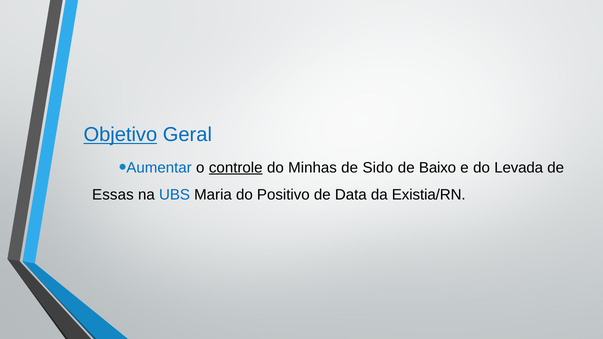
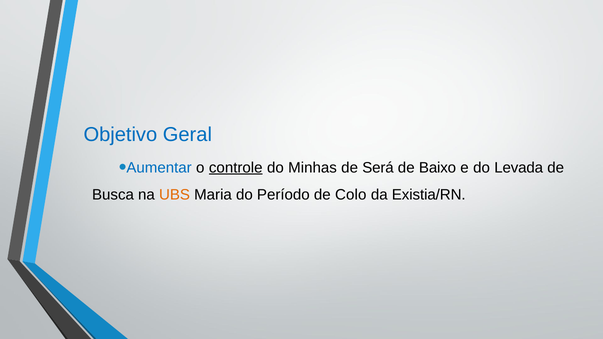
Objetivo underline: present -> none (120, 135)
Sido: Sido -> Será (378, 168)
Essas: Essas -> Busca (113, 195)
UBS colour: blue -> orange (175, 195)
Positivo: Positivo -> Período (283, 195)
Data: Data -> Colo (351, 195)
